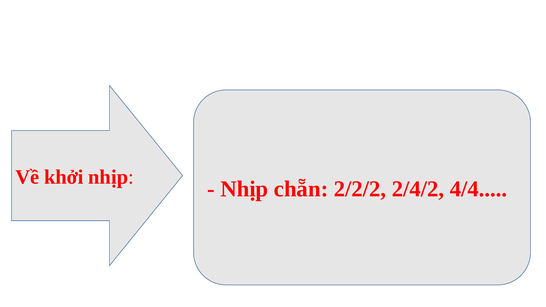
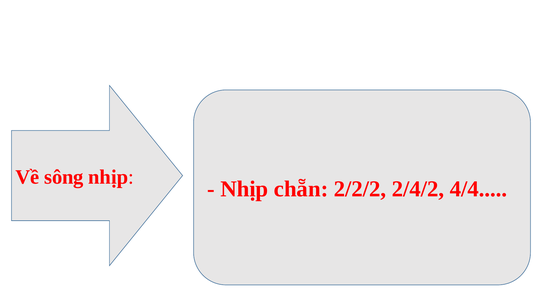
khởi: khởi -> sông (64, 177)
